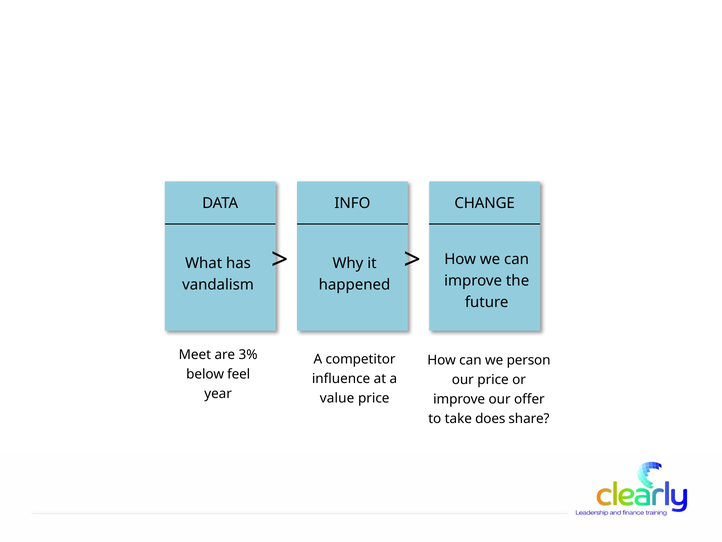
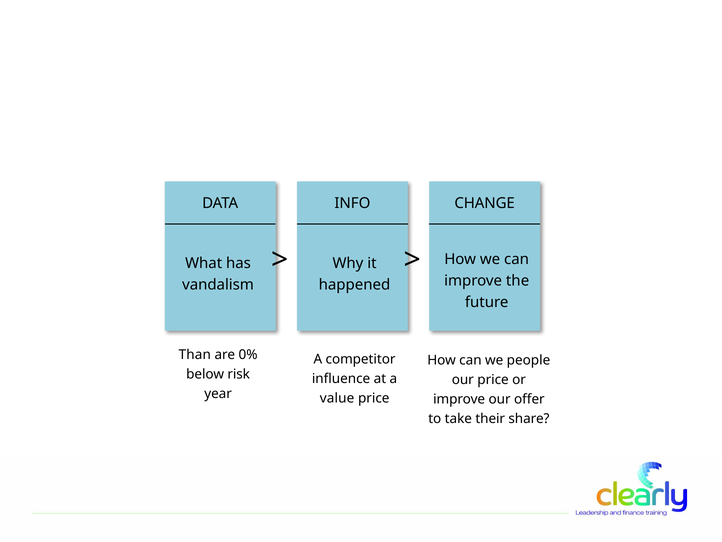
Meet: Meet -> Than (195, 355)
3%: 3% -> 0% (248, 355)
person: person -> people (529, 360)
feel: feel -> risk (239, 374)
does: does -> their (490, 418)
